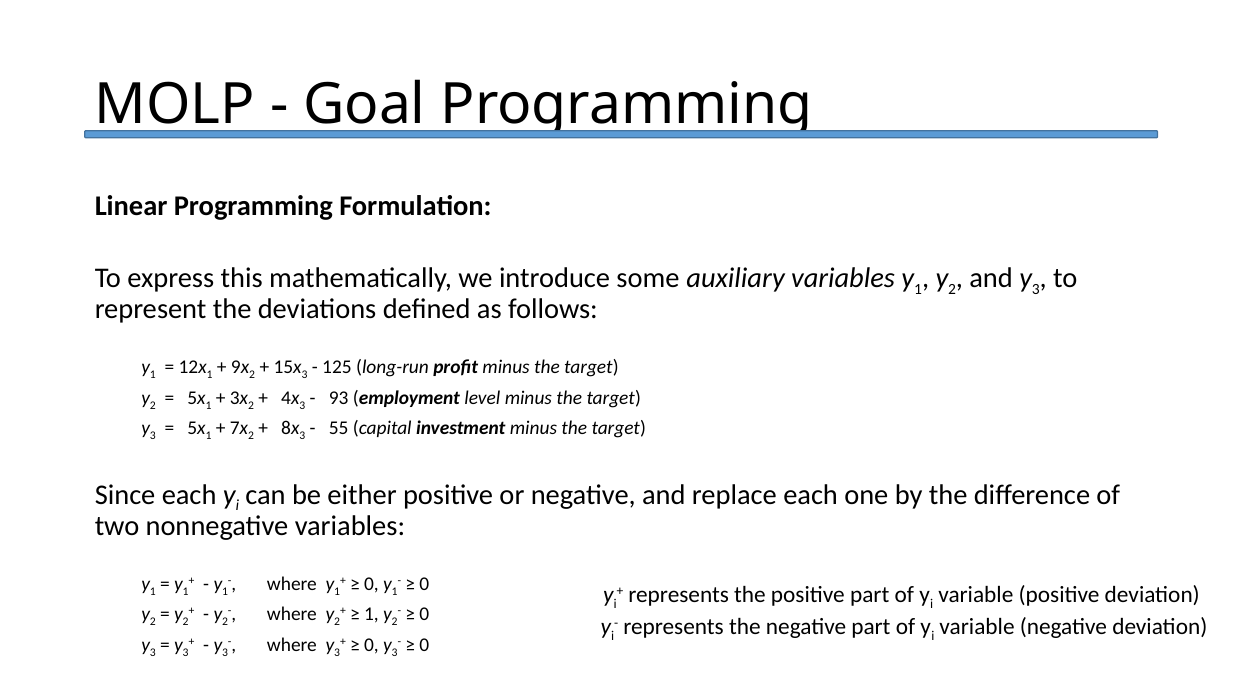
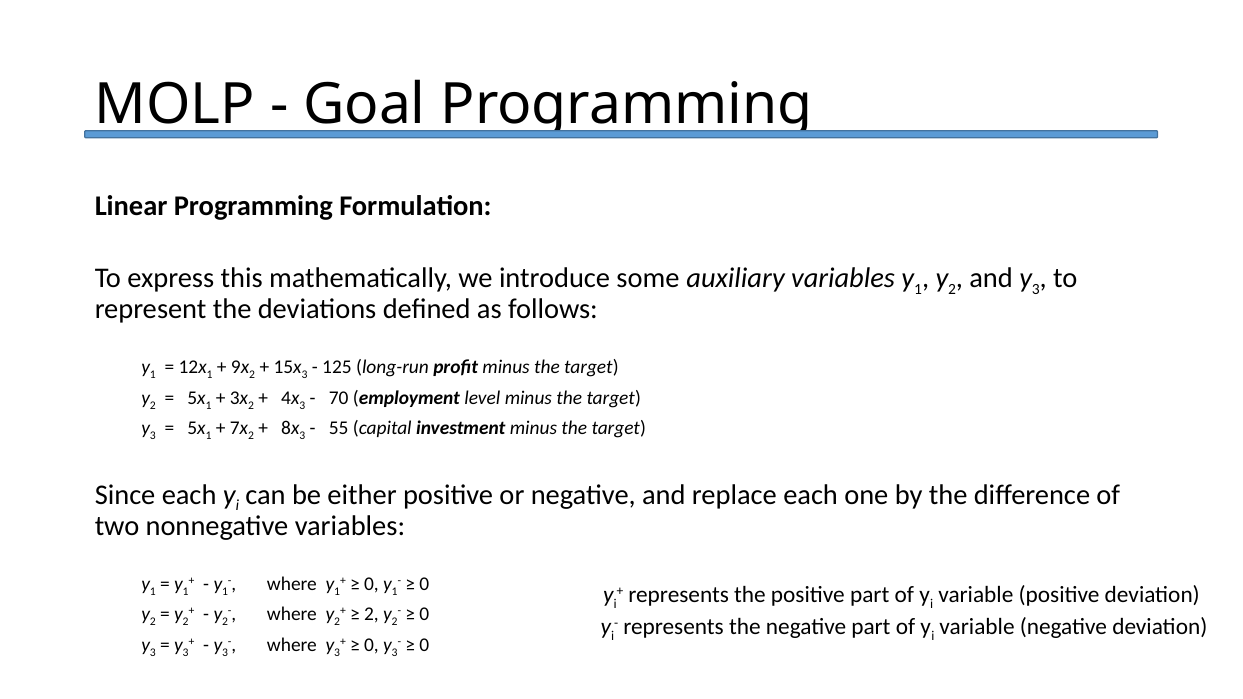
93: 93 -> 70 (339, 398)
1: 1 -> 2 (371, 614)
